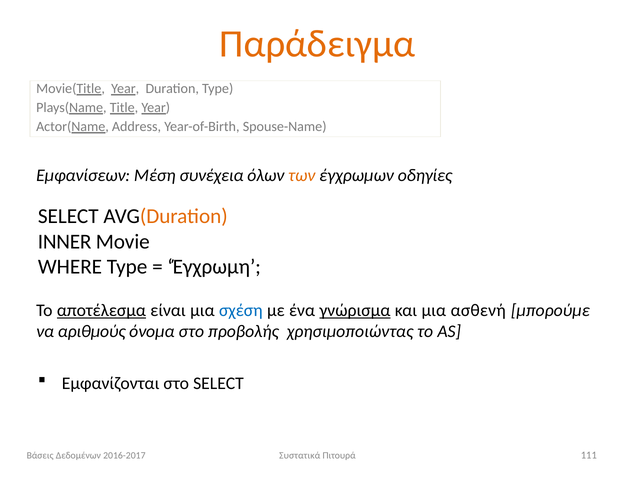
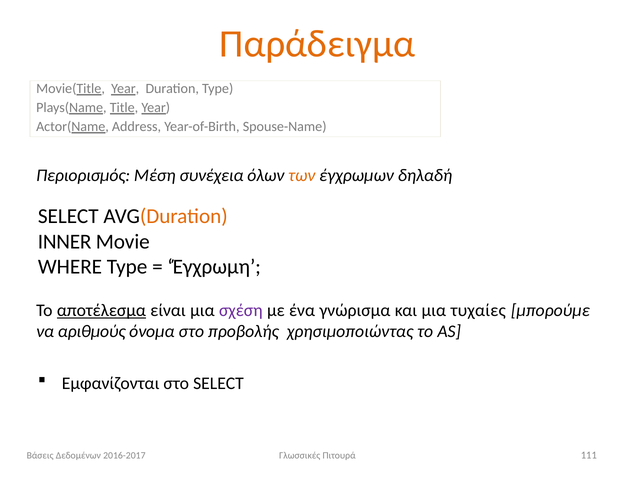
Εμφανίσεων: Εμφανίσεων -> Περιορισμός (83, 175)
οδηγίες: οδηγίες -> δηλαδή (425, 175)
σχέση colour: blue -> purple (241, 310)
γνώρισμα underline: present -> none (355, 310)
ασθενή: ασθενή -> τυχαίες (478, 310)
Συστατικά: Συστατικά -> Γλωσσικές (300, 455)
